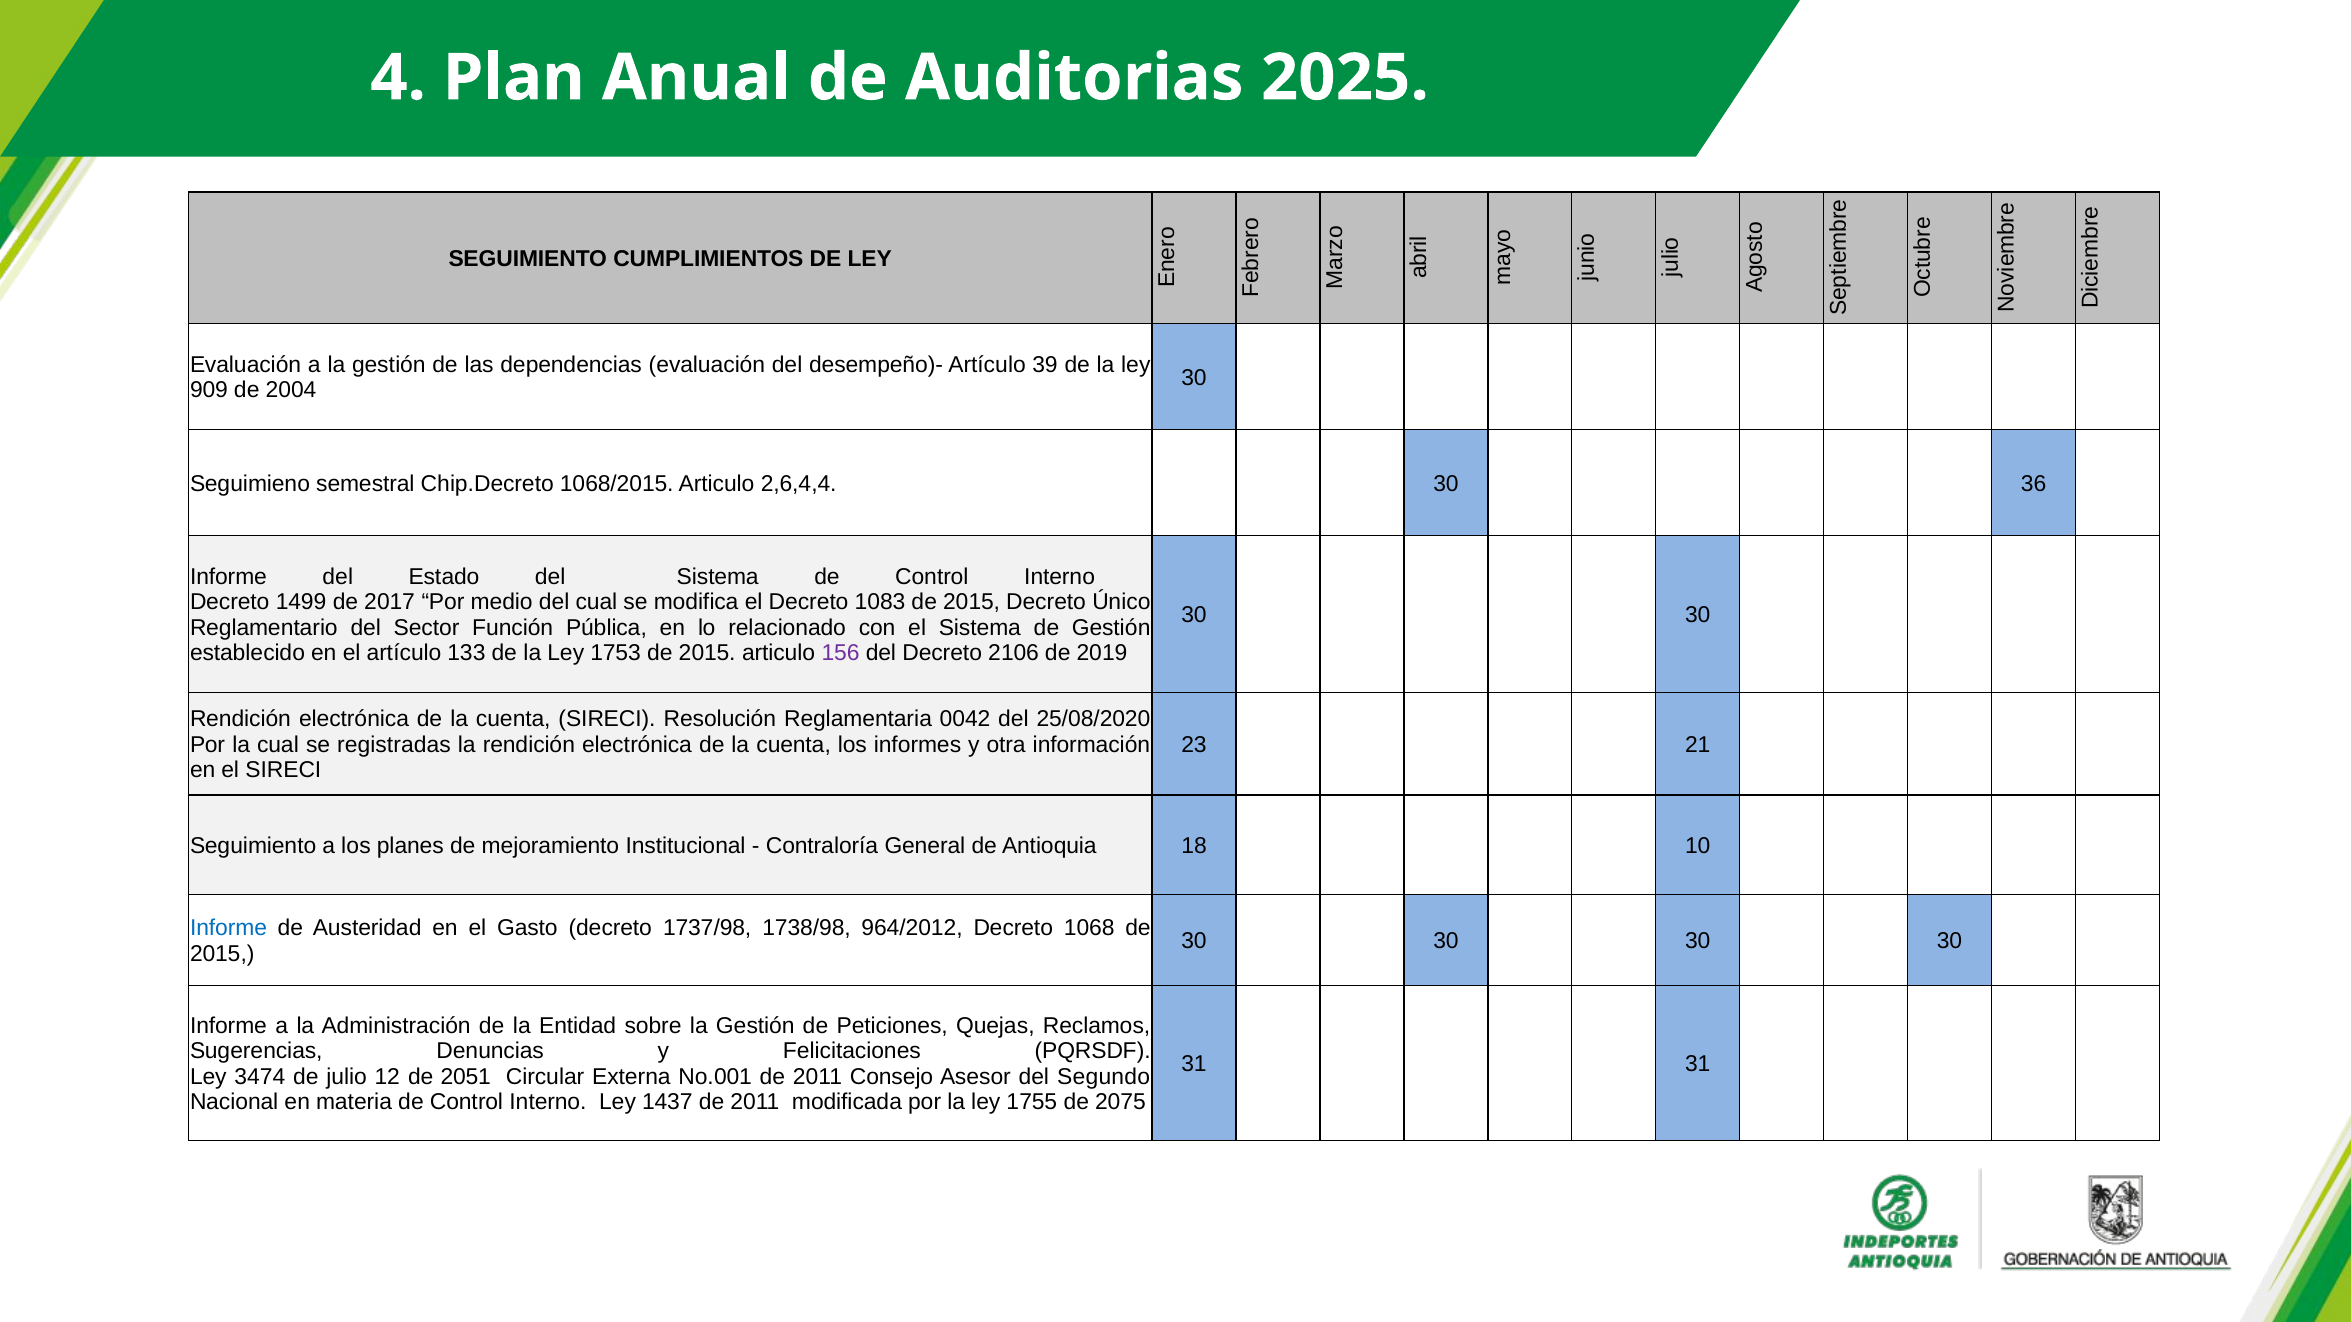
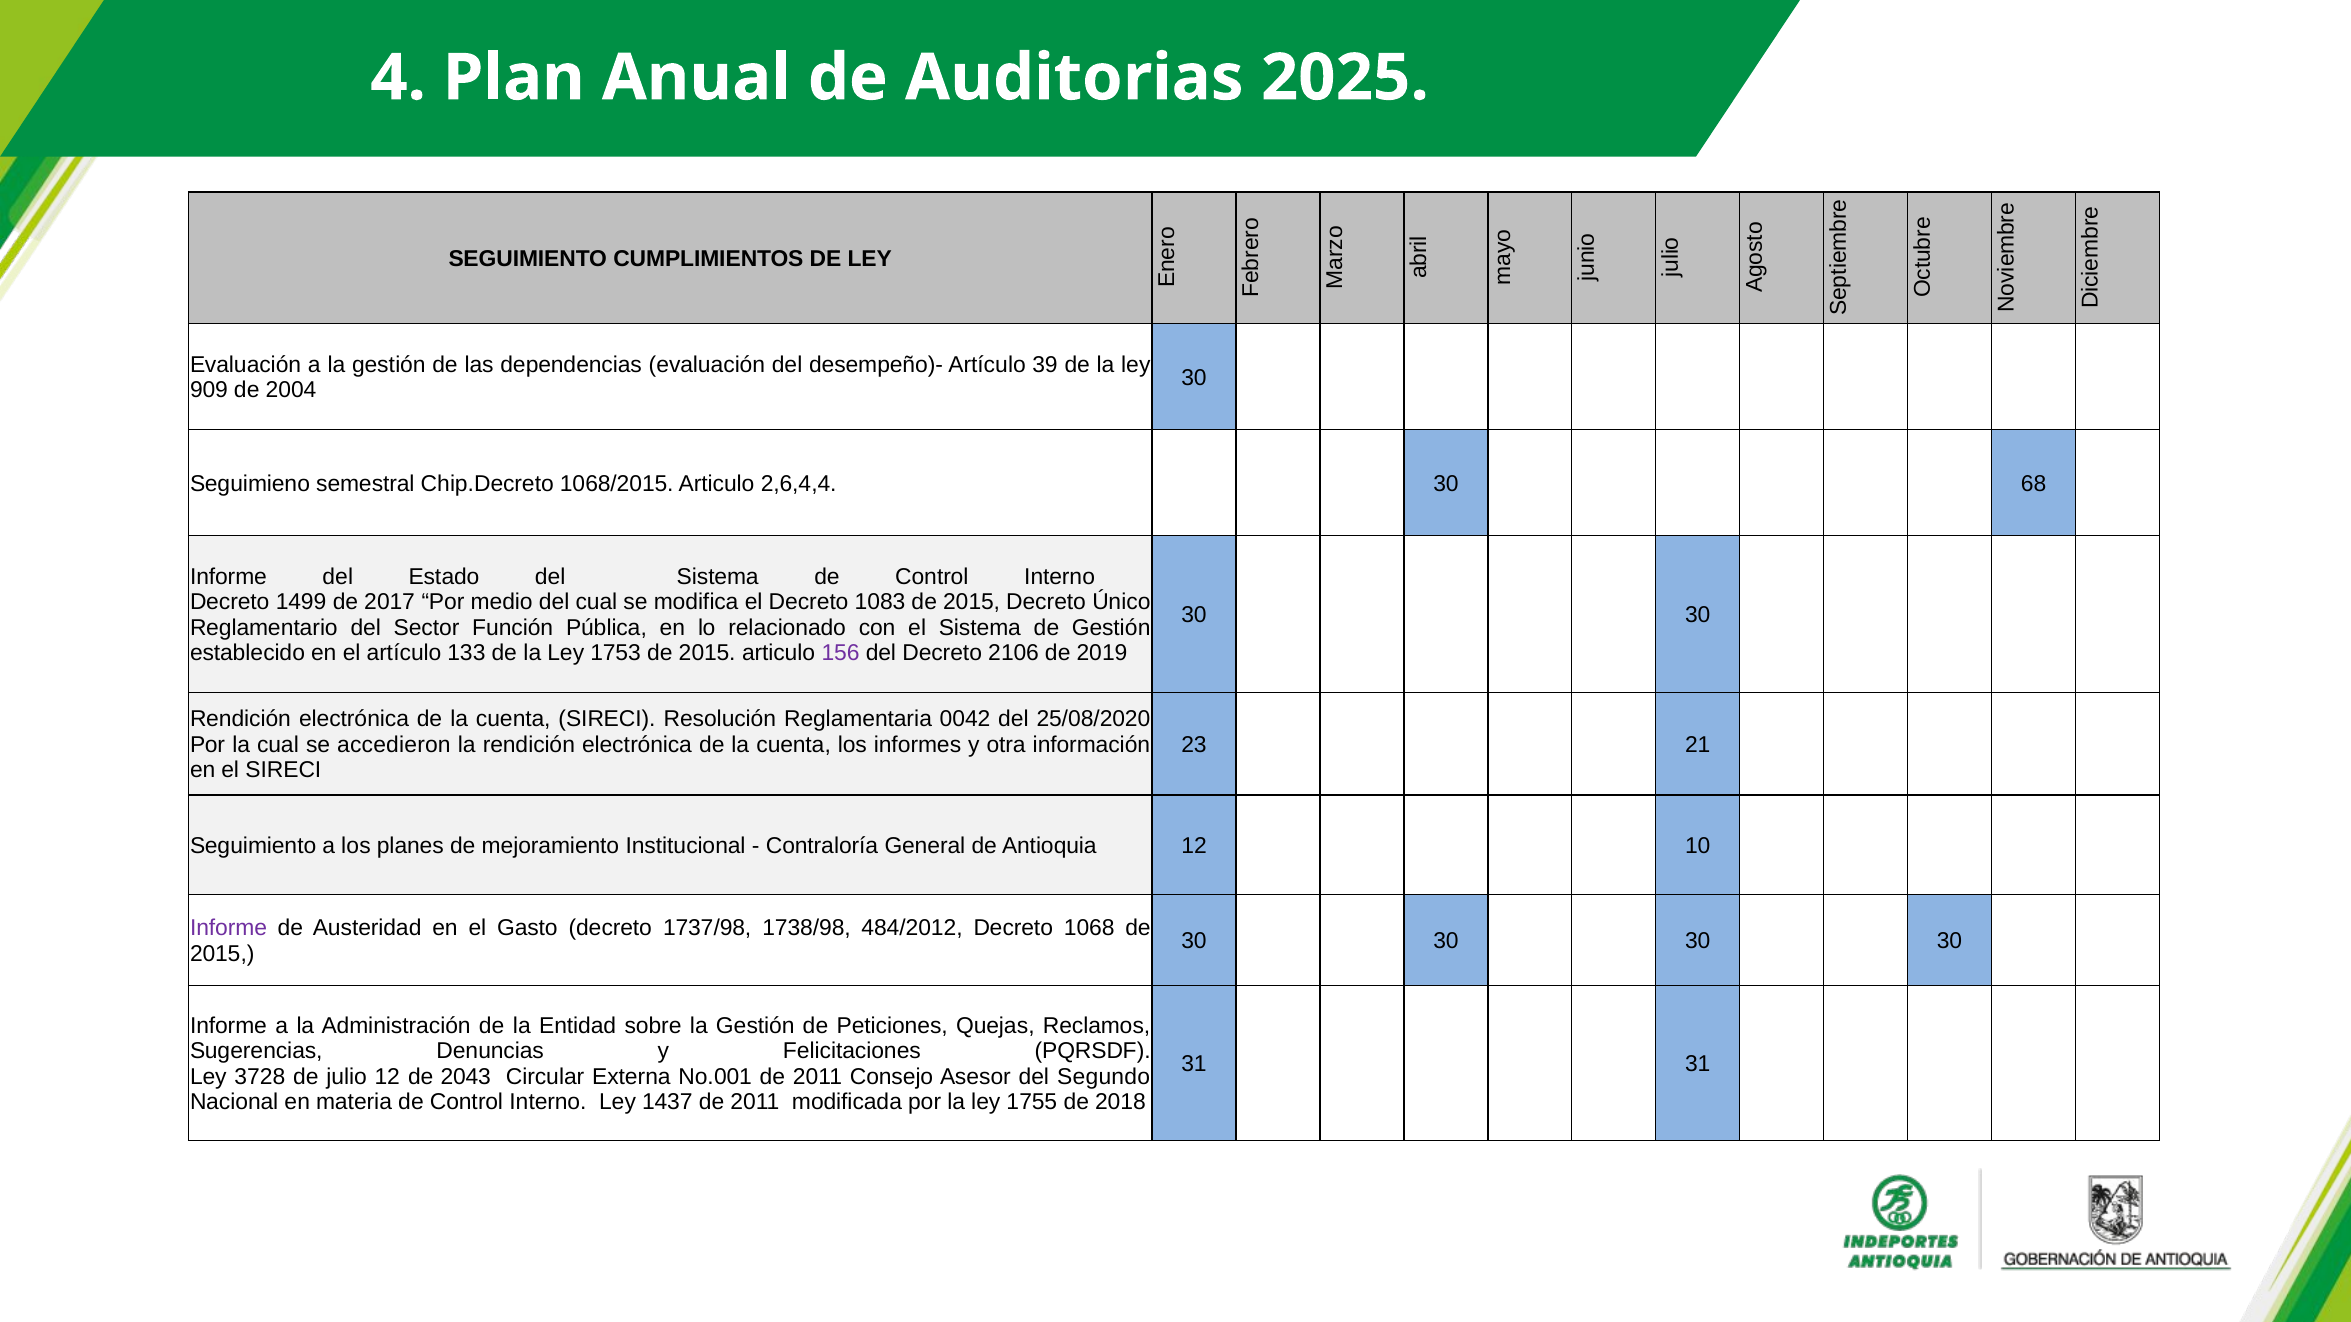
36: 36 -> 68 (2034, 484)
registradas: registradas -> accedieron (394, 745)
Antioquia 18: 18 -> 12 (1194, 846)
Informe colour: blue -> purple (229, 929)
964/2012: 964/2012 -> 484/2012 (912, 929)
3474: 3474 -> 3728 (260, 1077)
2051: 2051 -> 2043 (466, 1077)
2075: 2075 -> 2018 (1120, 1103)
